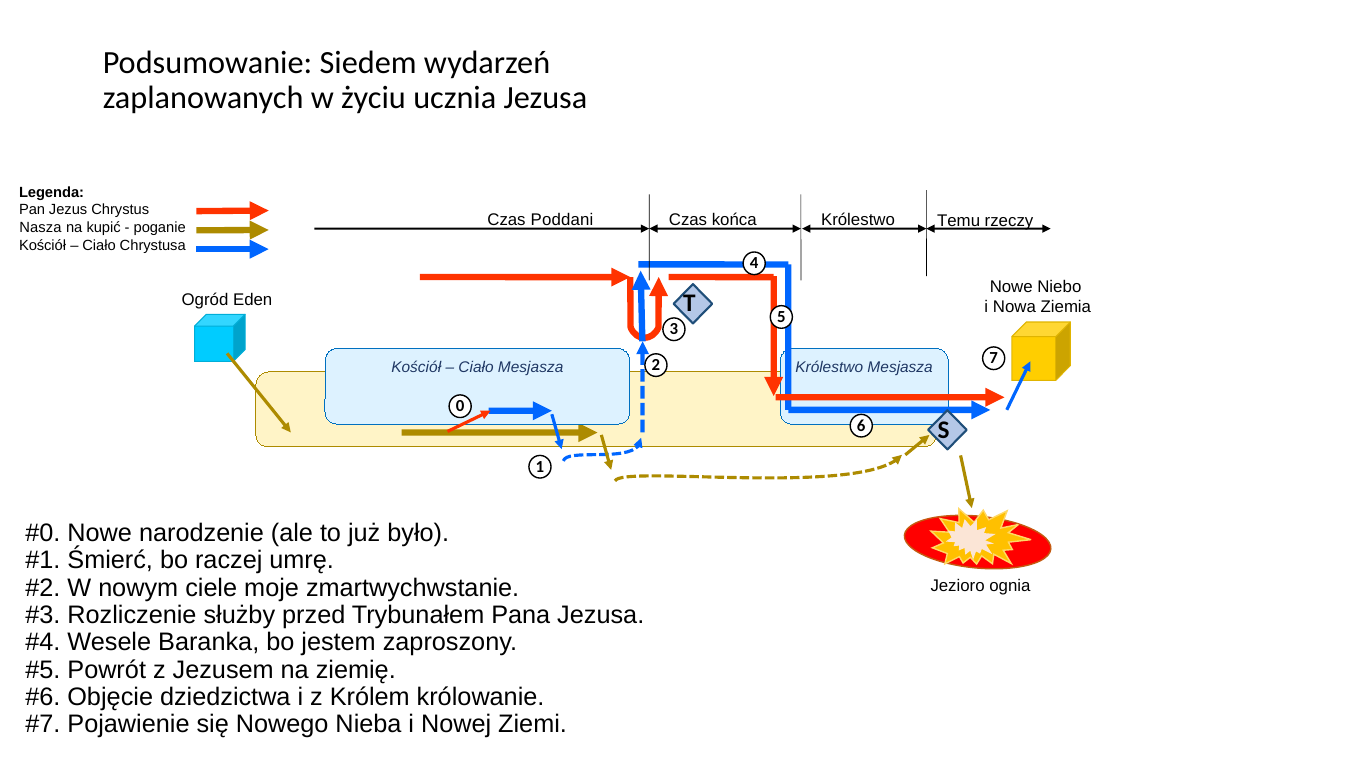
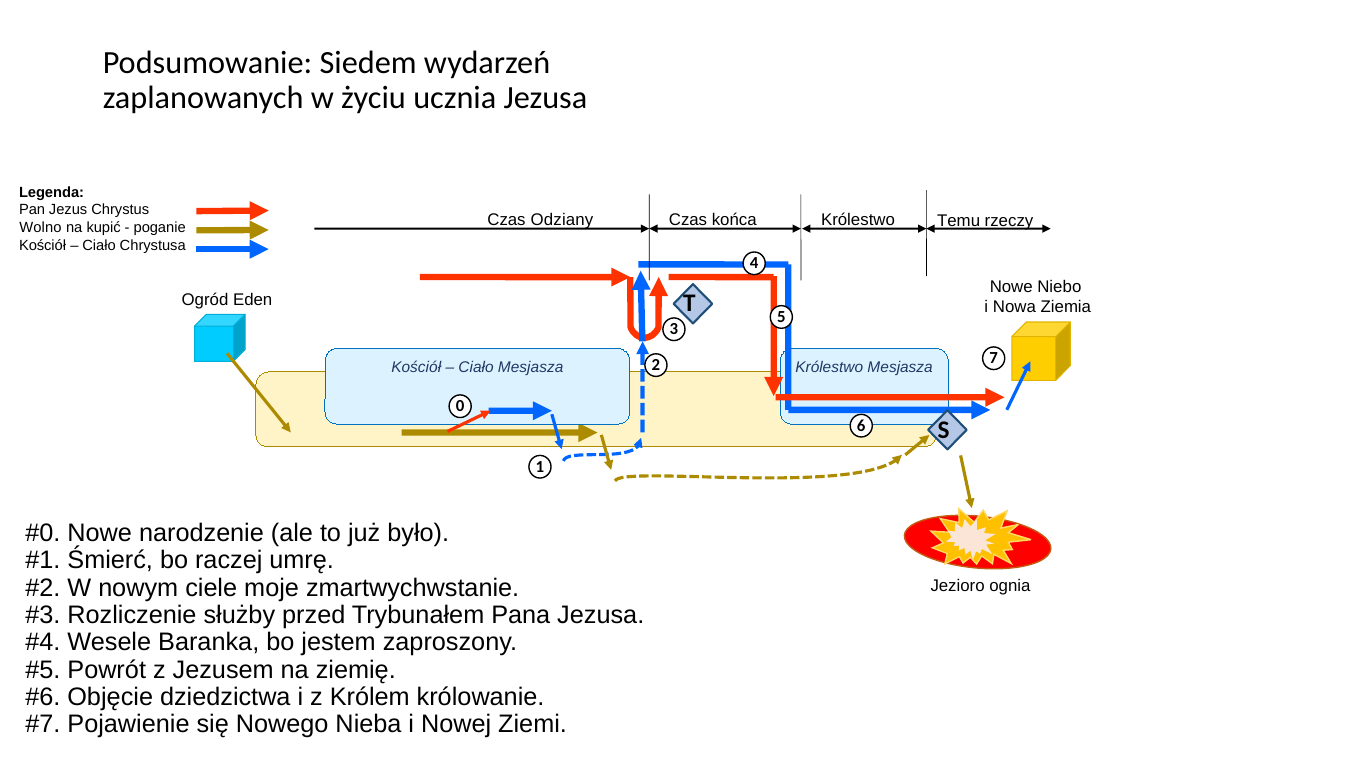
Poddani: Poddani -> Odziany (562, 220)
Nasza: Nasza -> Wolno (40, 228)
